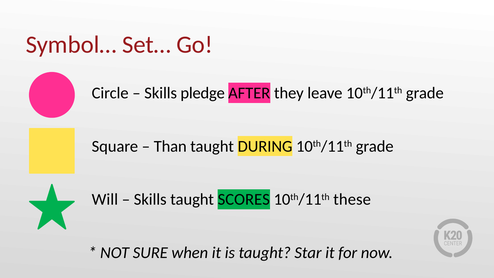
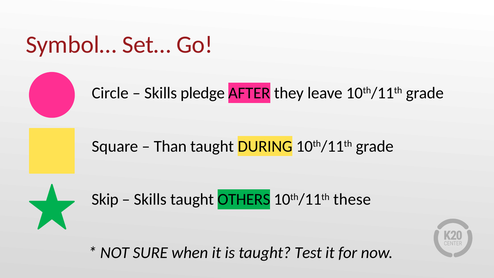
Will: Will -> Skip (105, 199)
SCORES: SCORES -> OTHERS (244, 199)
Star: Star -> Test (308, 253)
